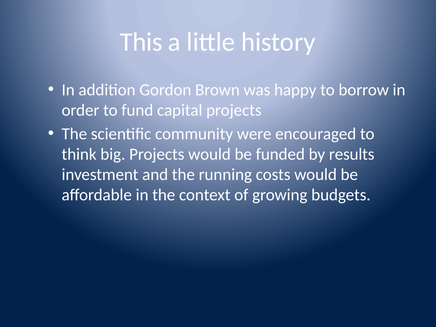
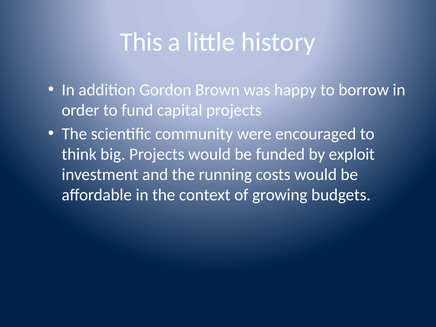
results: results -> exploit (352, 154)
